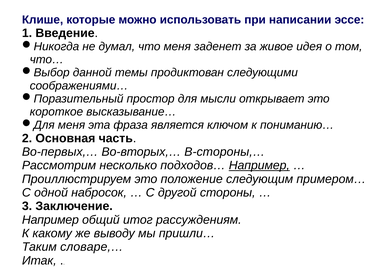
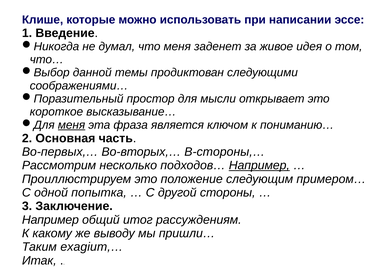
меня underline: none -> present (72, 125)
набросок: набросок -> попытка (99, 193)
словаре,…: словаре,… -> exagium,… (92, 247)
